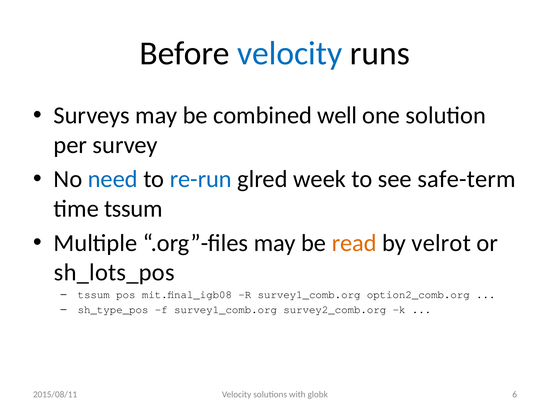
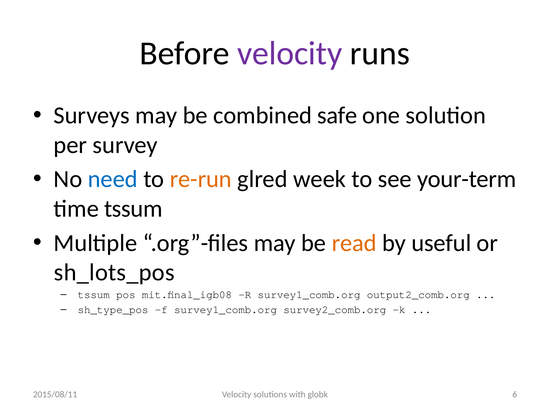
velocity colour: blue -> purple (290, 53)
well: well -> safe (337, 115)
re-run colour: blue -> orange (201, 179)
safe-term: safe-term -> your-term (467, 179)
velrot: velrot -> useful (441, 243)
option2_comb.org: option2_comb.org -> output2_comb.org (418, 294)
